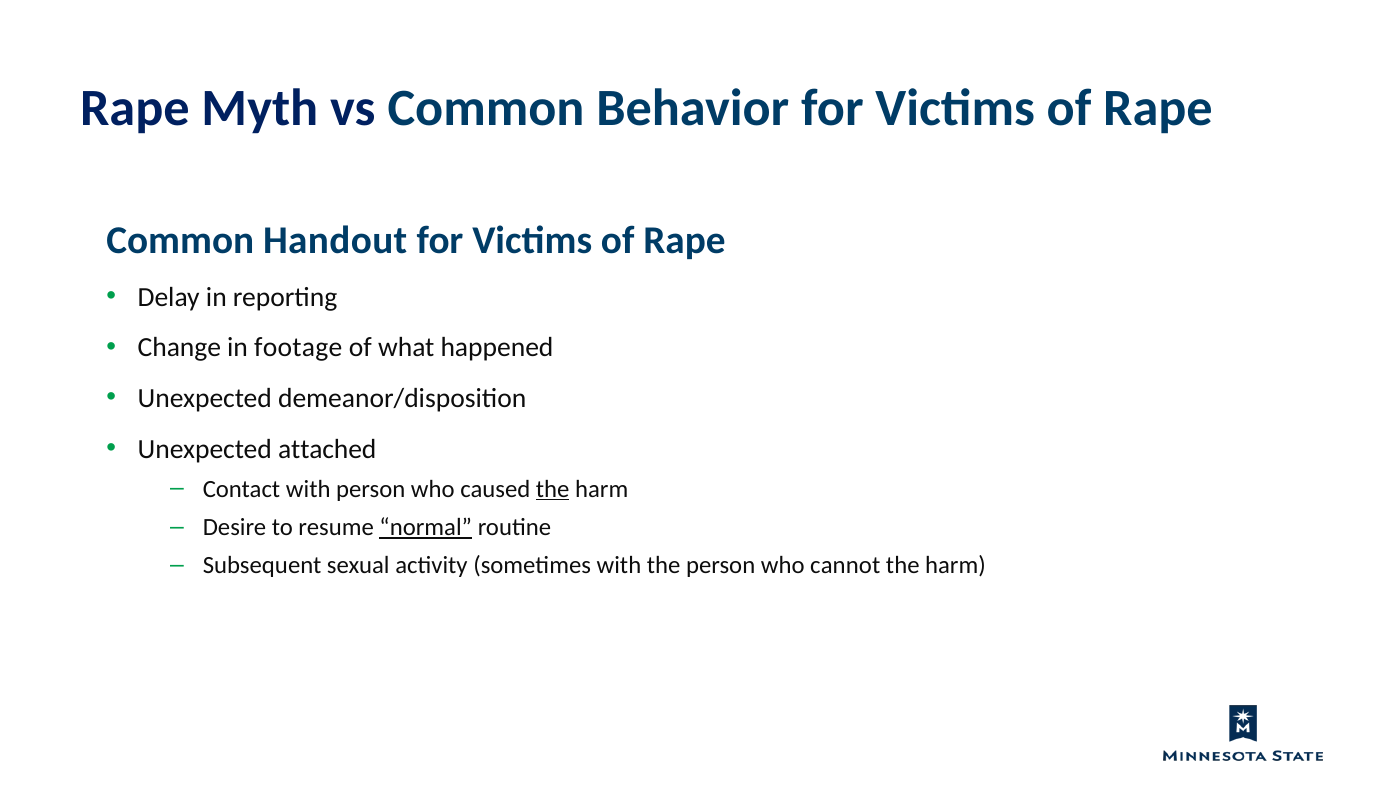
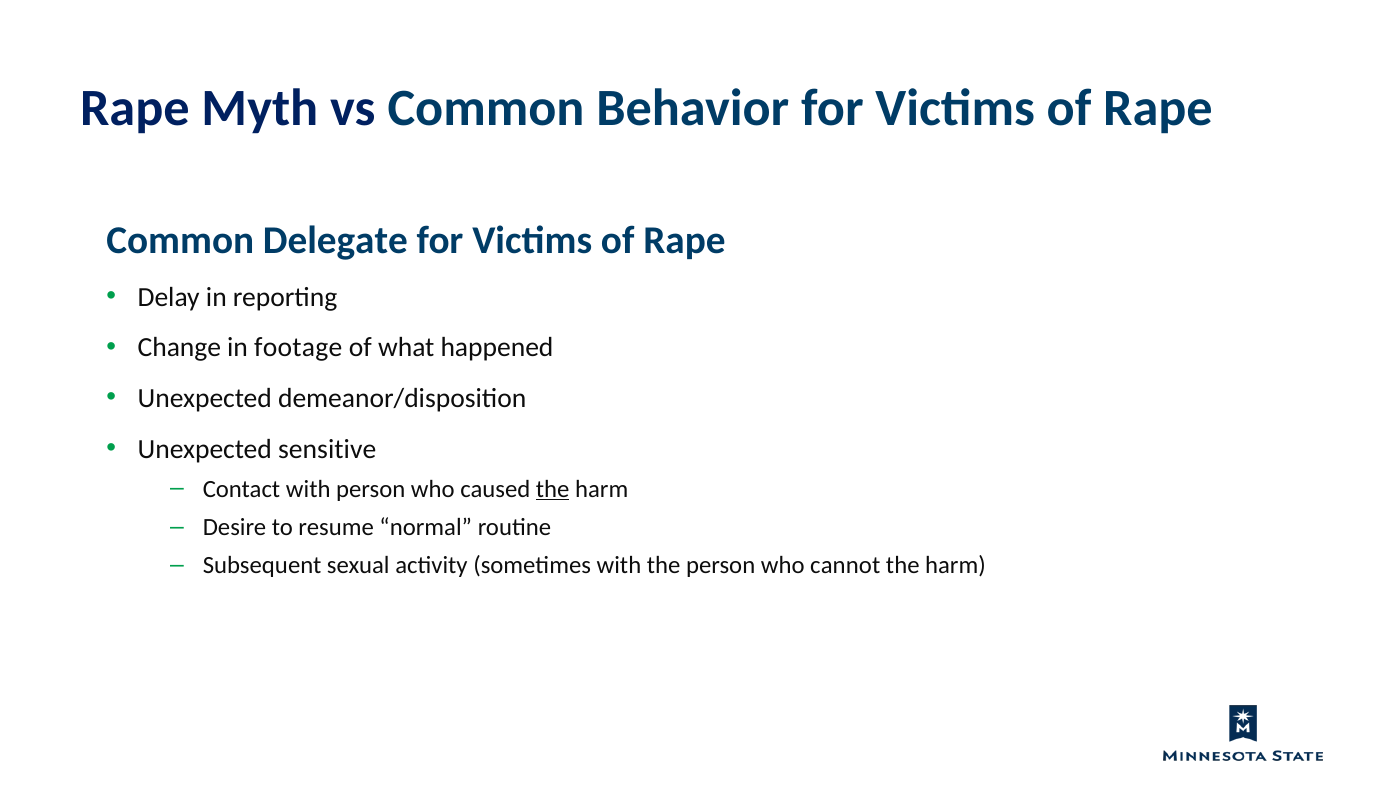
Handout: Handout -> Delegate (335, 240)
attached: attached -> sensitive (327, 449)
normal underline: present -> none (426, 527)
